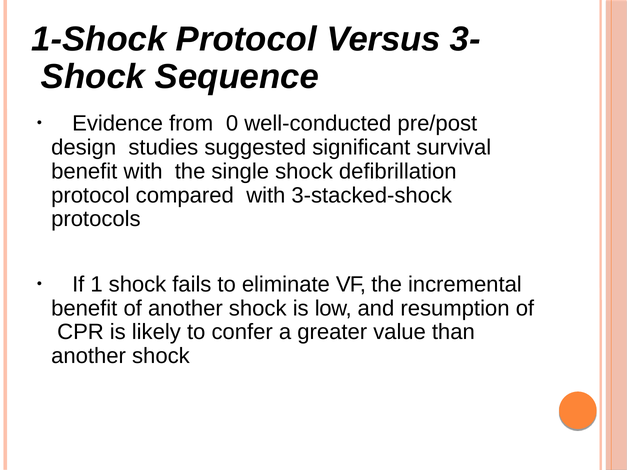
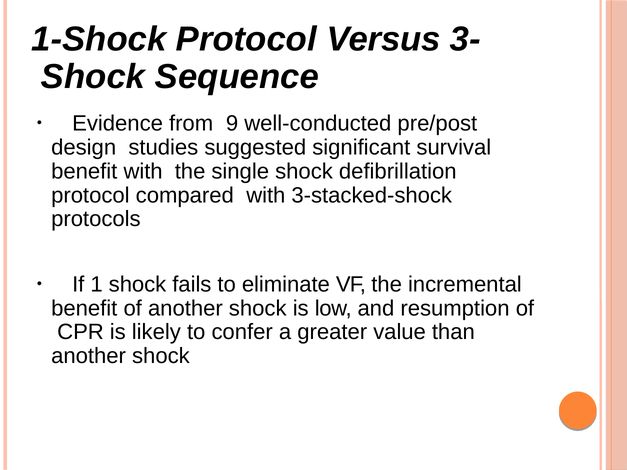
0: 0 -> 9 (232, 124)
